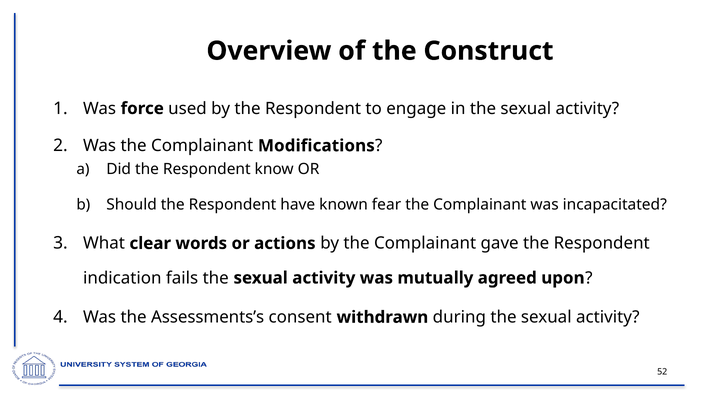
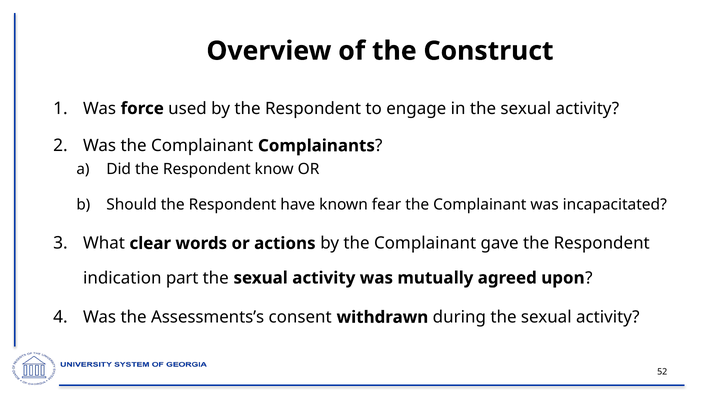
Modifications: Modifications -> Complainants (316, 146)
fails: fails -> part (182, 278)
